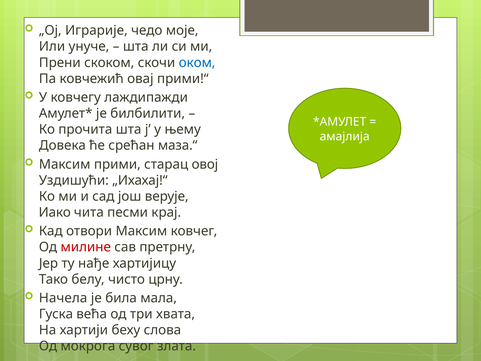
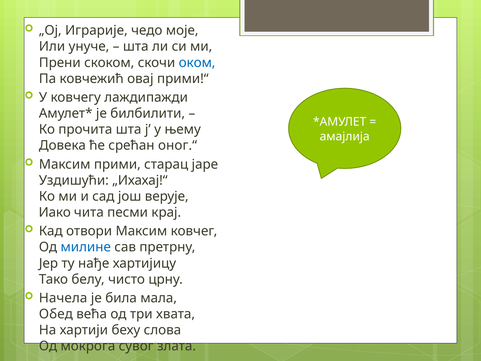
маза.“: маза.“ -> оног.“ (178, 145)
овој: овој -> јаре (205, 164)
милине colour: red -> blue (86, 247)
Гуска: Гуска -> Обед (56, 314)
